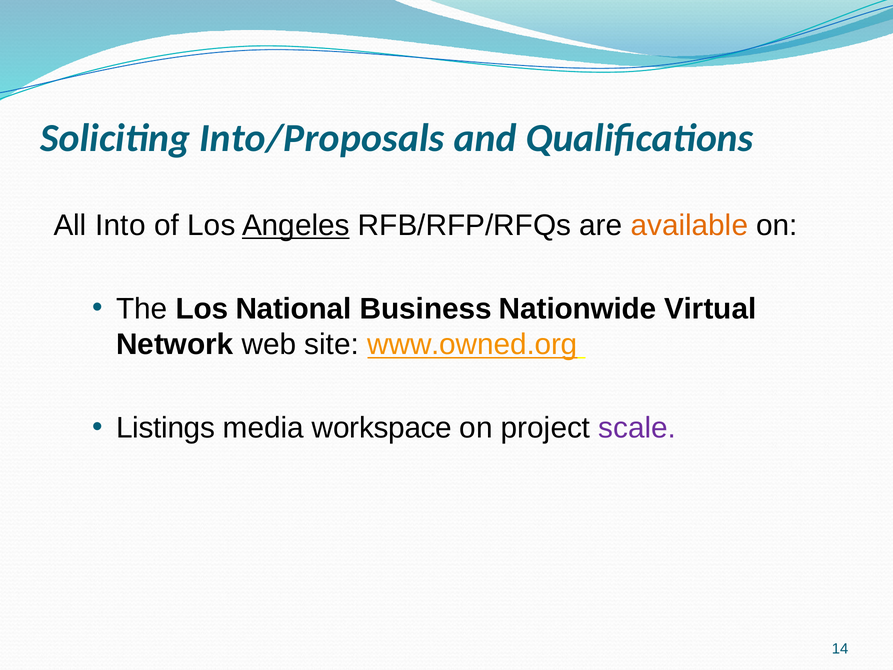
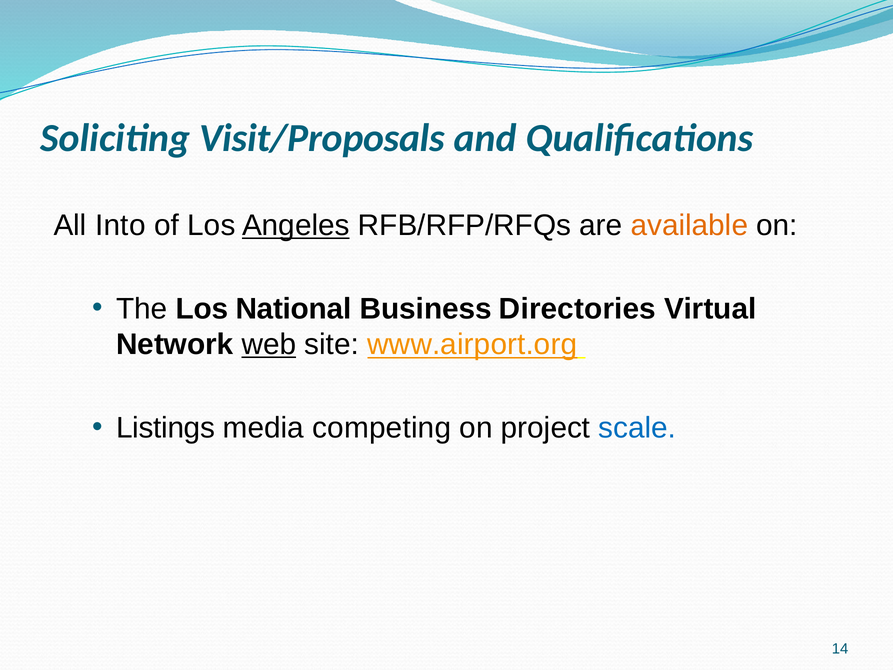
Into/Proposals: Into/Proposals -> Visit/Proposals (322, 138)
Nationwide: Nationwide -> Directories (577, 309)
web underline: none -> present (269, 344)
www.owned.org: www.owned.org -> www.airport.org (472, 344)
workspace: workspace -> competing (382, 428)
scale colour: purple -> blue (637, 428)
